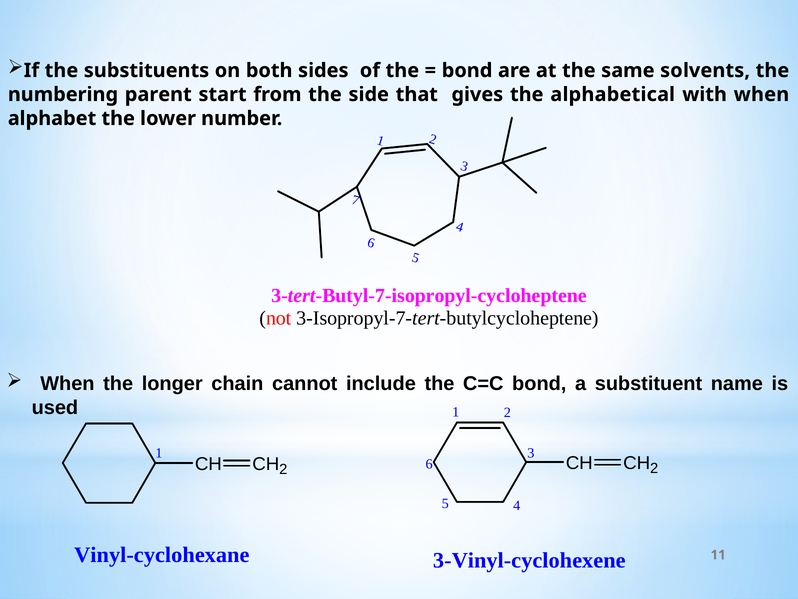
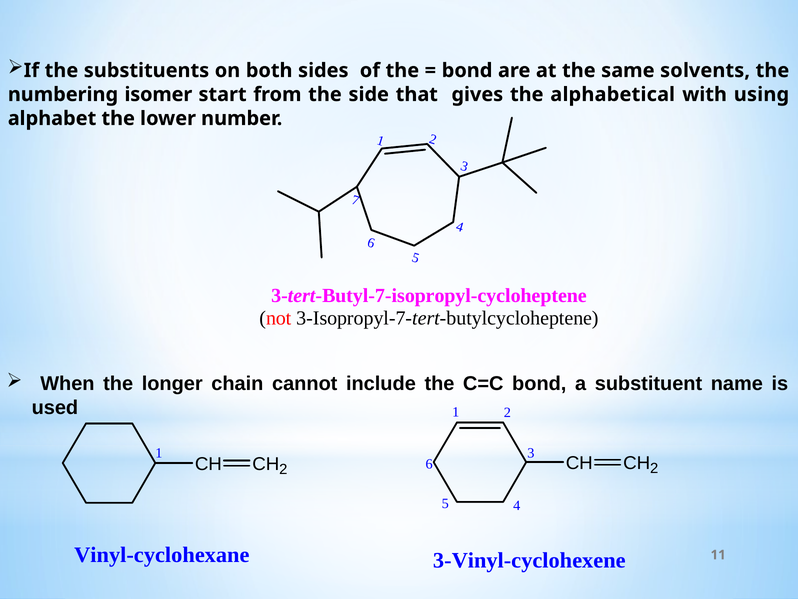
parent: parent -> isomer (158, 94)
with when: when -> using (761, 94)
